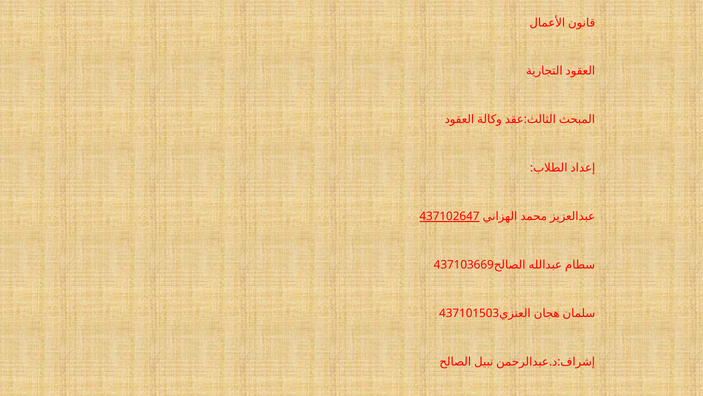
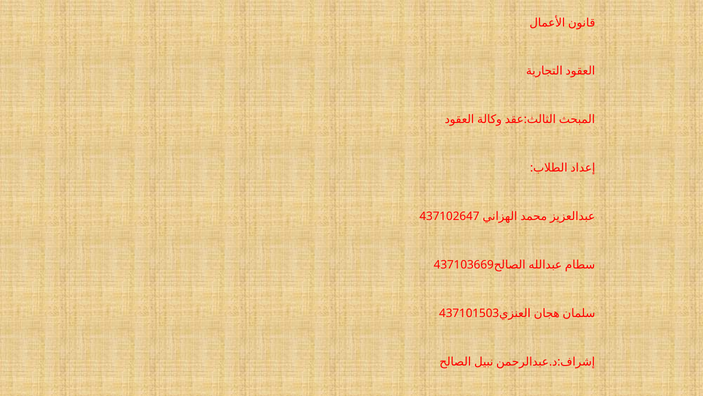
437102647 underline: present -> none (449, 216)
